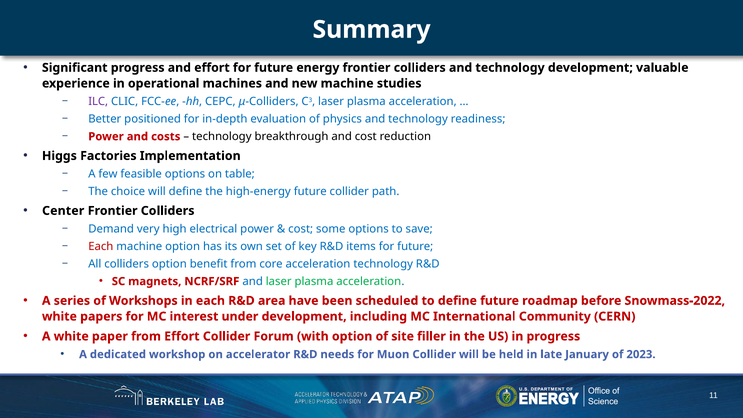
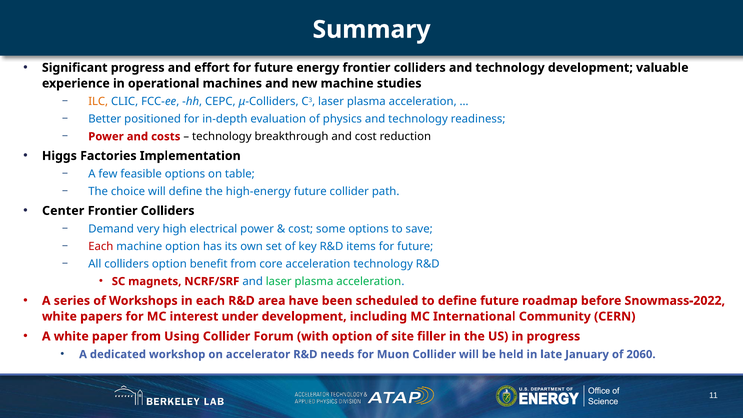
ILC colour: purple -> orange (98, 101)
from Effort: Effort -> Using (182, 336)
2023: 2023 -> 2060 (641, 354)
